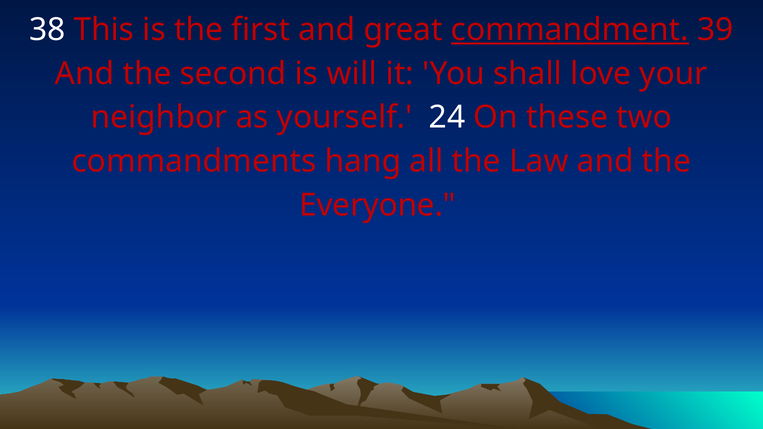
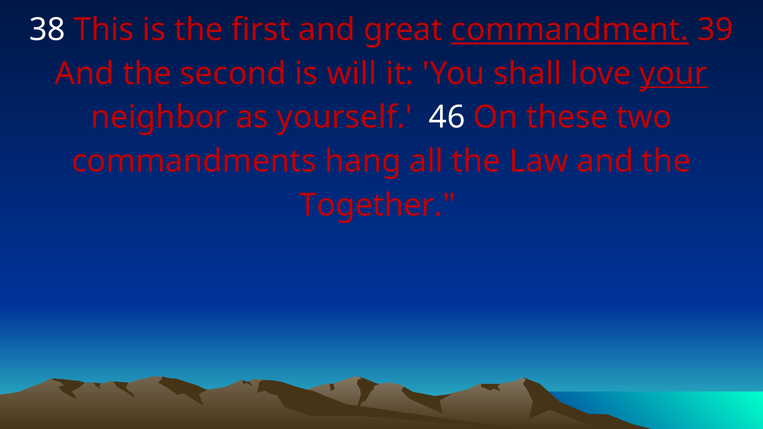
your underline: none -> present (674, 74)
24: 24 -> 46 (447, 117)
Everyone: Everyone -> Together (377, 205)
